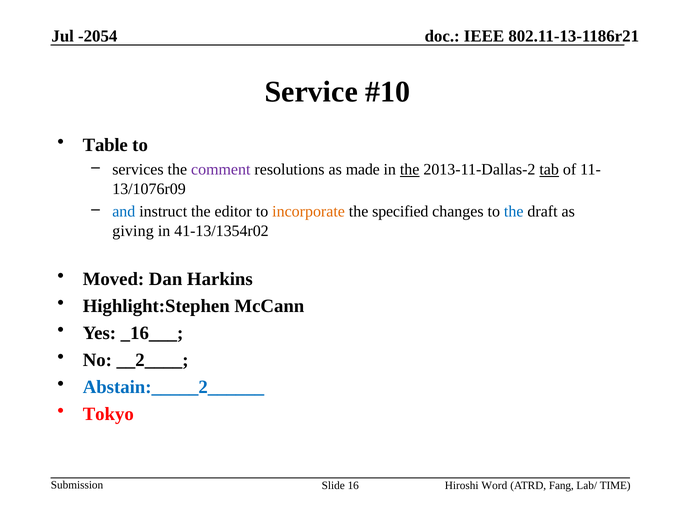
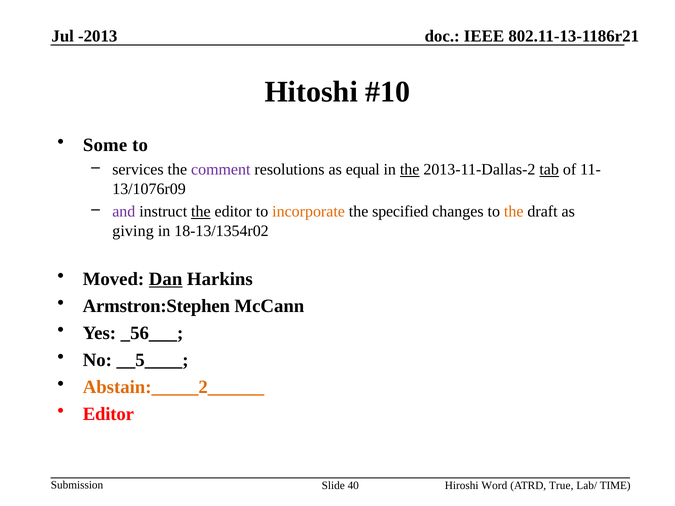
-2054: -2054 -> -2013 (98, 36)
Service: Service -> Hitoshi (311, 92)
Table: Table -> Some (105, 145)
made: made -> equal (363, 170)
and colour: blue -> purple (124, 212)
the underline: none -> present (201, 212)
the colour: blue -> orange (514, 212)
41-13/1354r02: 41-13/1354r02 -> 18-13/1354r02 (222, 231)
Dan underline: none -> present (166, 279)
Highlight:Stephen: Highlight:Stephen -> Armstron:Stephen (156, 306)
_16___: _16___ -> _56___ (152, 333)
__2____: __2____ -> __5____ (153, 360)
Abstain:_____2______ colour: blue -> orange (173, 387)
Tokyo: Tokyo -> Editor (108, 414)
16: 16 -> 40 (353, 486)
Fang: Fang -> True (561, 486)
